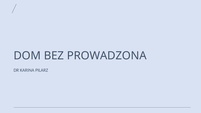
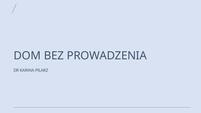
PROWADZONA: PROWADZONA -> PROWADZENIA (107, 56)
